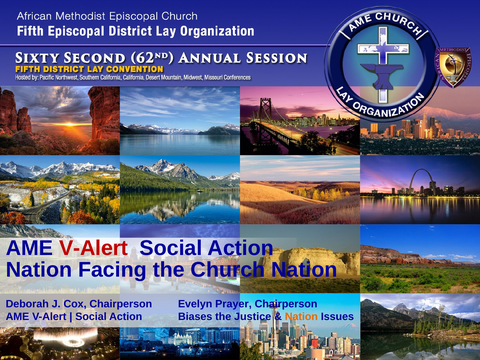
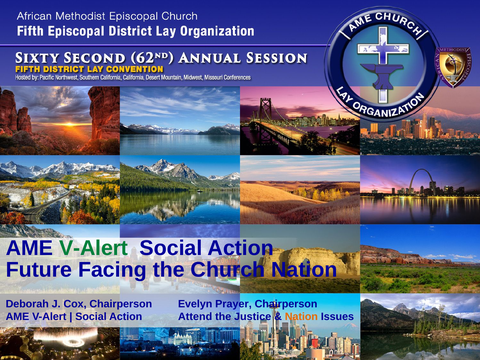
V-Alert colour: red -> green (93, 248)
Nation: Nation -> Future (39, 270)
Biases: Biases -> Attend (195, 317)
